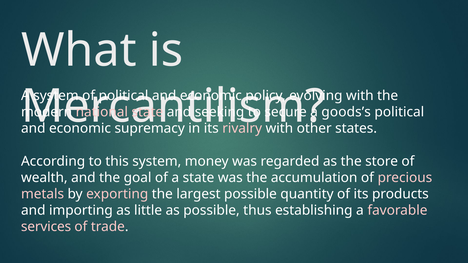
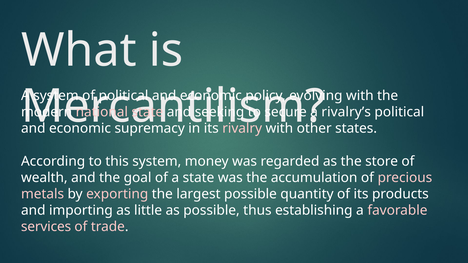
goods’s: goods’s -> rivalry’s (346, 112)
